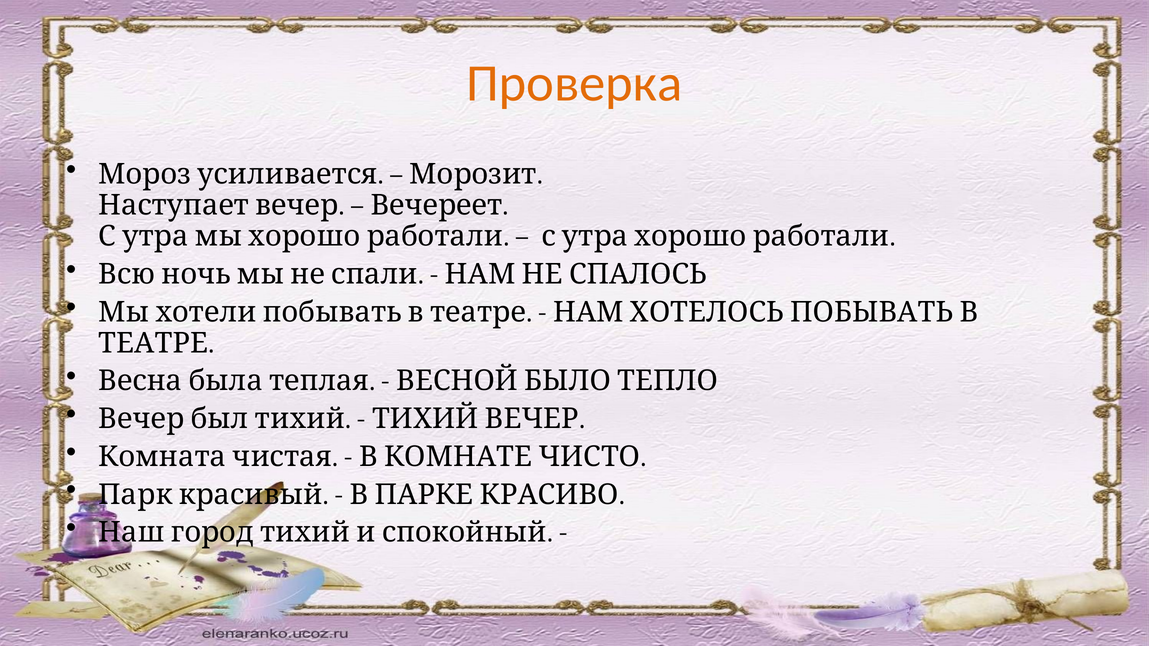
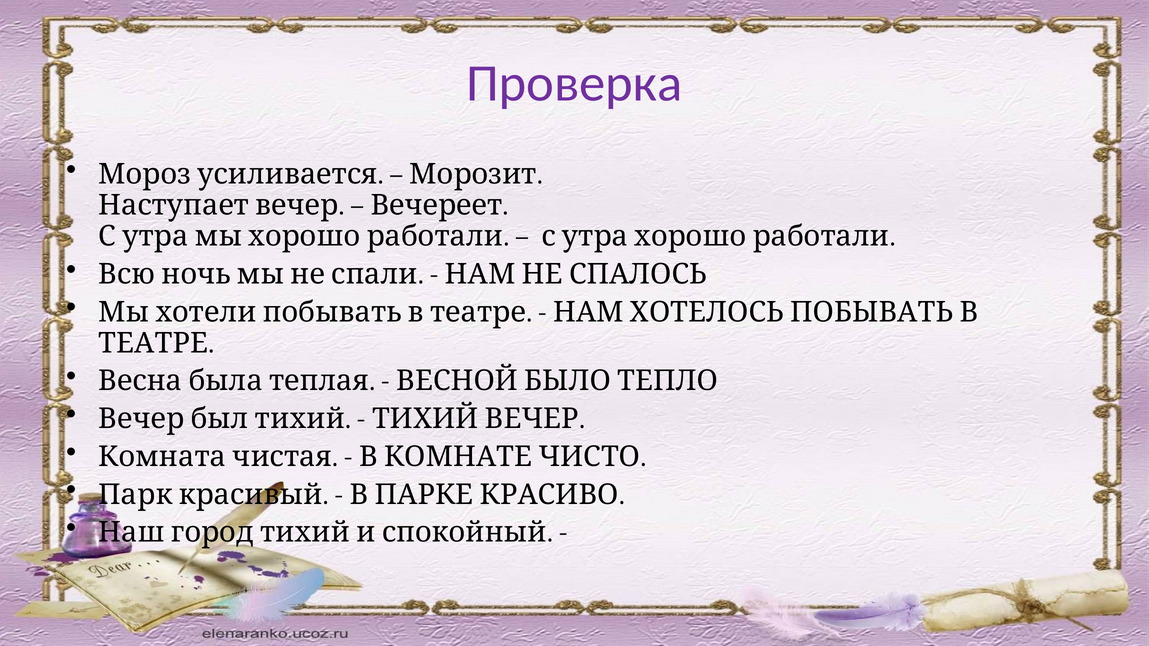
Проверка colour: orange -> purple (574, 83)
